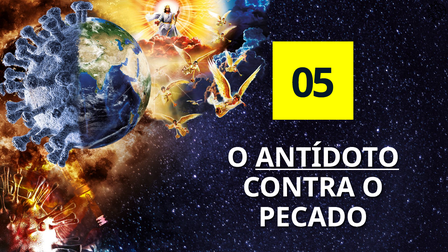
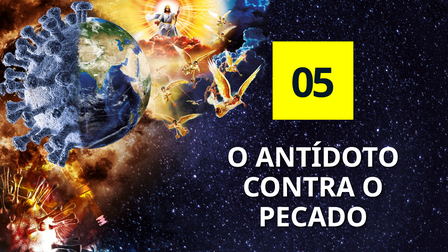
ANTÍDOTO underline: present -> none (327, 158)
